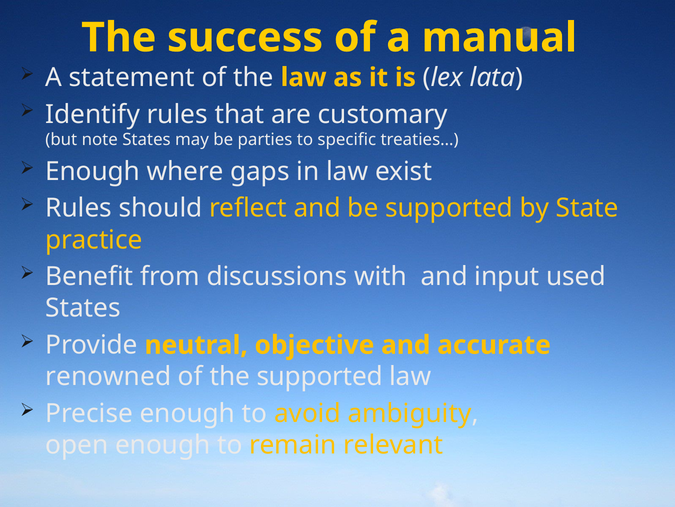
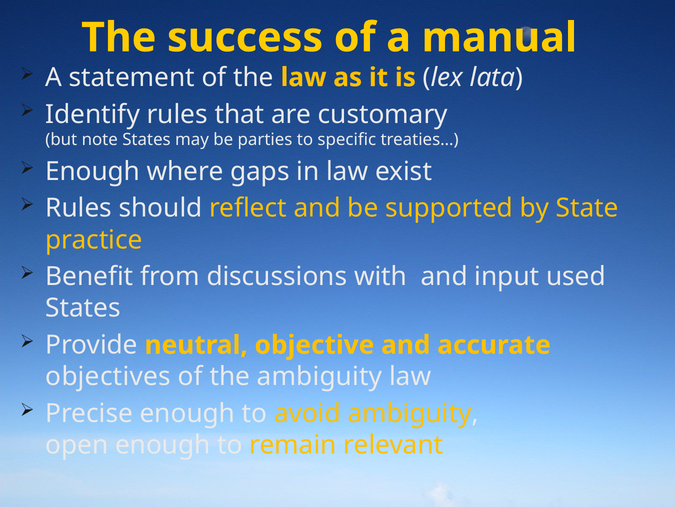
renowned: renowned -> objectives (108, 376)
the supported: supported -> ambiguity (320, 376)
